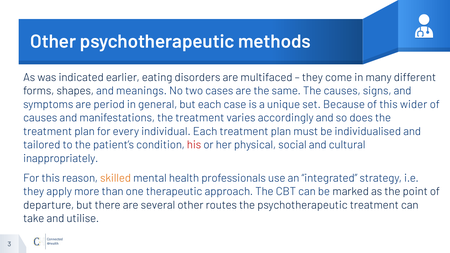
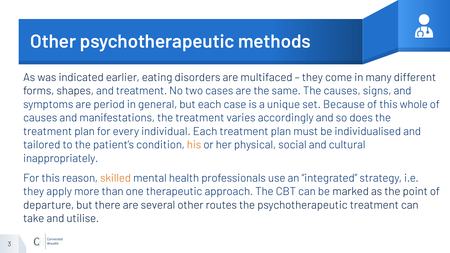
and meanings: meanings -> treatment (142, 91)
wider: wider -> whole (414, 104)
his colour: red -> orange (194, 145)
